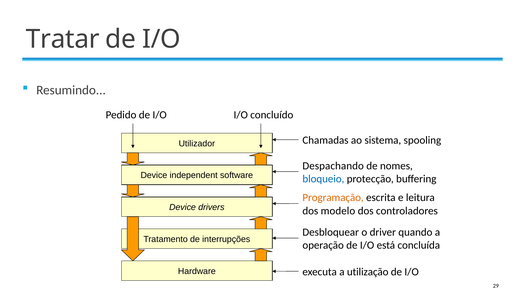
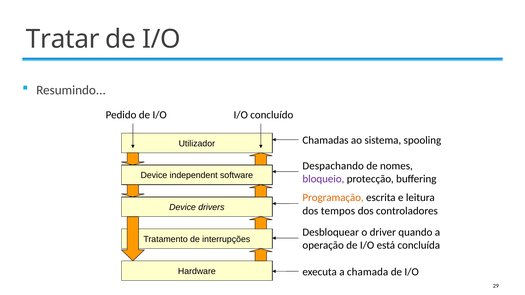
bloqueio colour: blue -> purple (323, 179)
modelo: modelo -> tempos (338, 211)
utilização: utilização -> chamada (368, 272)
